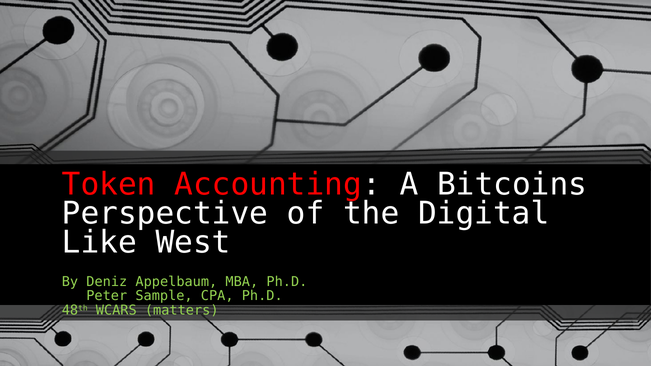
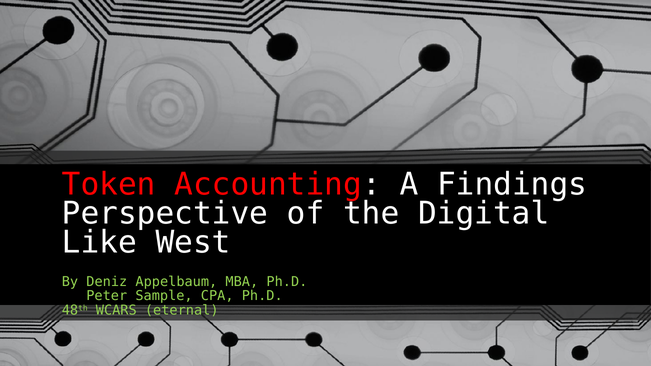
Bitcoins: Bitcoins -> Findings (512, 184)
matters: matters -> eternal (182, 310)
